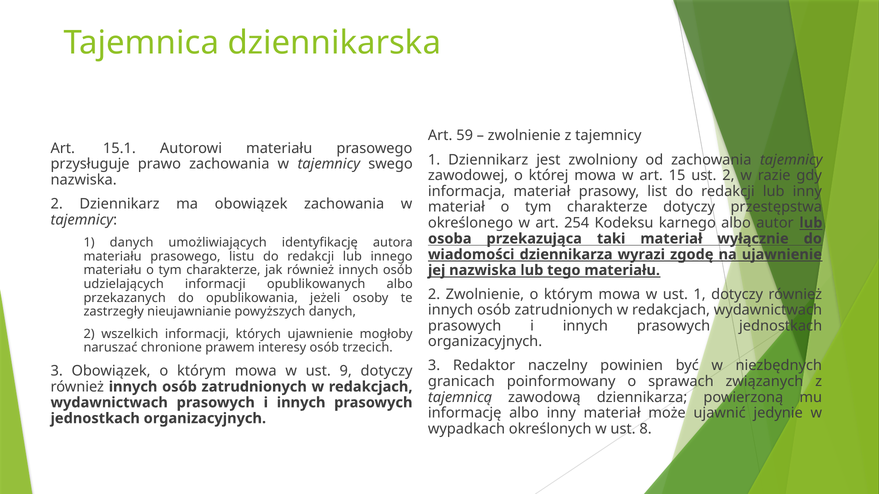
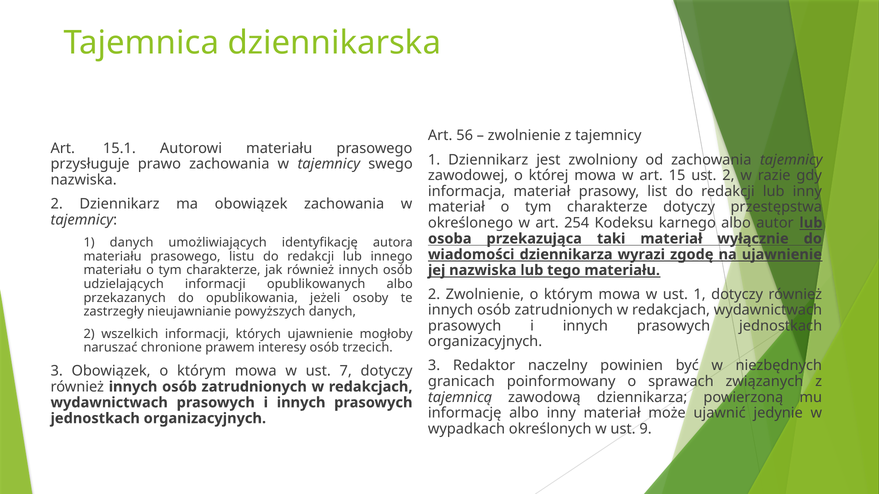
59: 59 -> 56 (465, 136)
9: 9 -> 7 (346, 371)
8: 8 -> 9 (646, 429)
